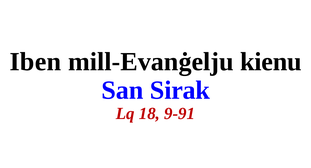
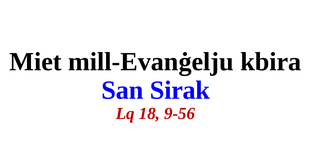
Iben: Iben -> Miet (35, 62)
kienu: kienu -> kbira (271, 62)
9-91: 9-91 -> 9-56 (180, 113)
